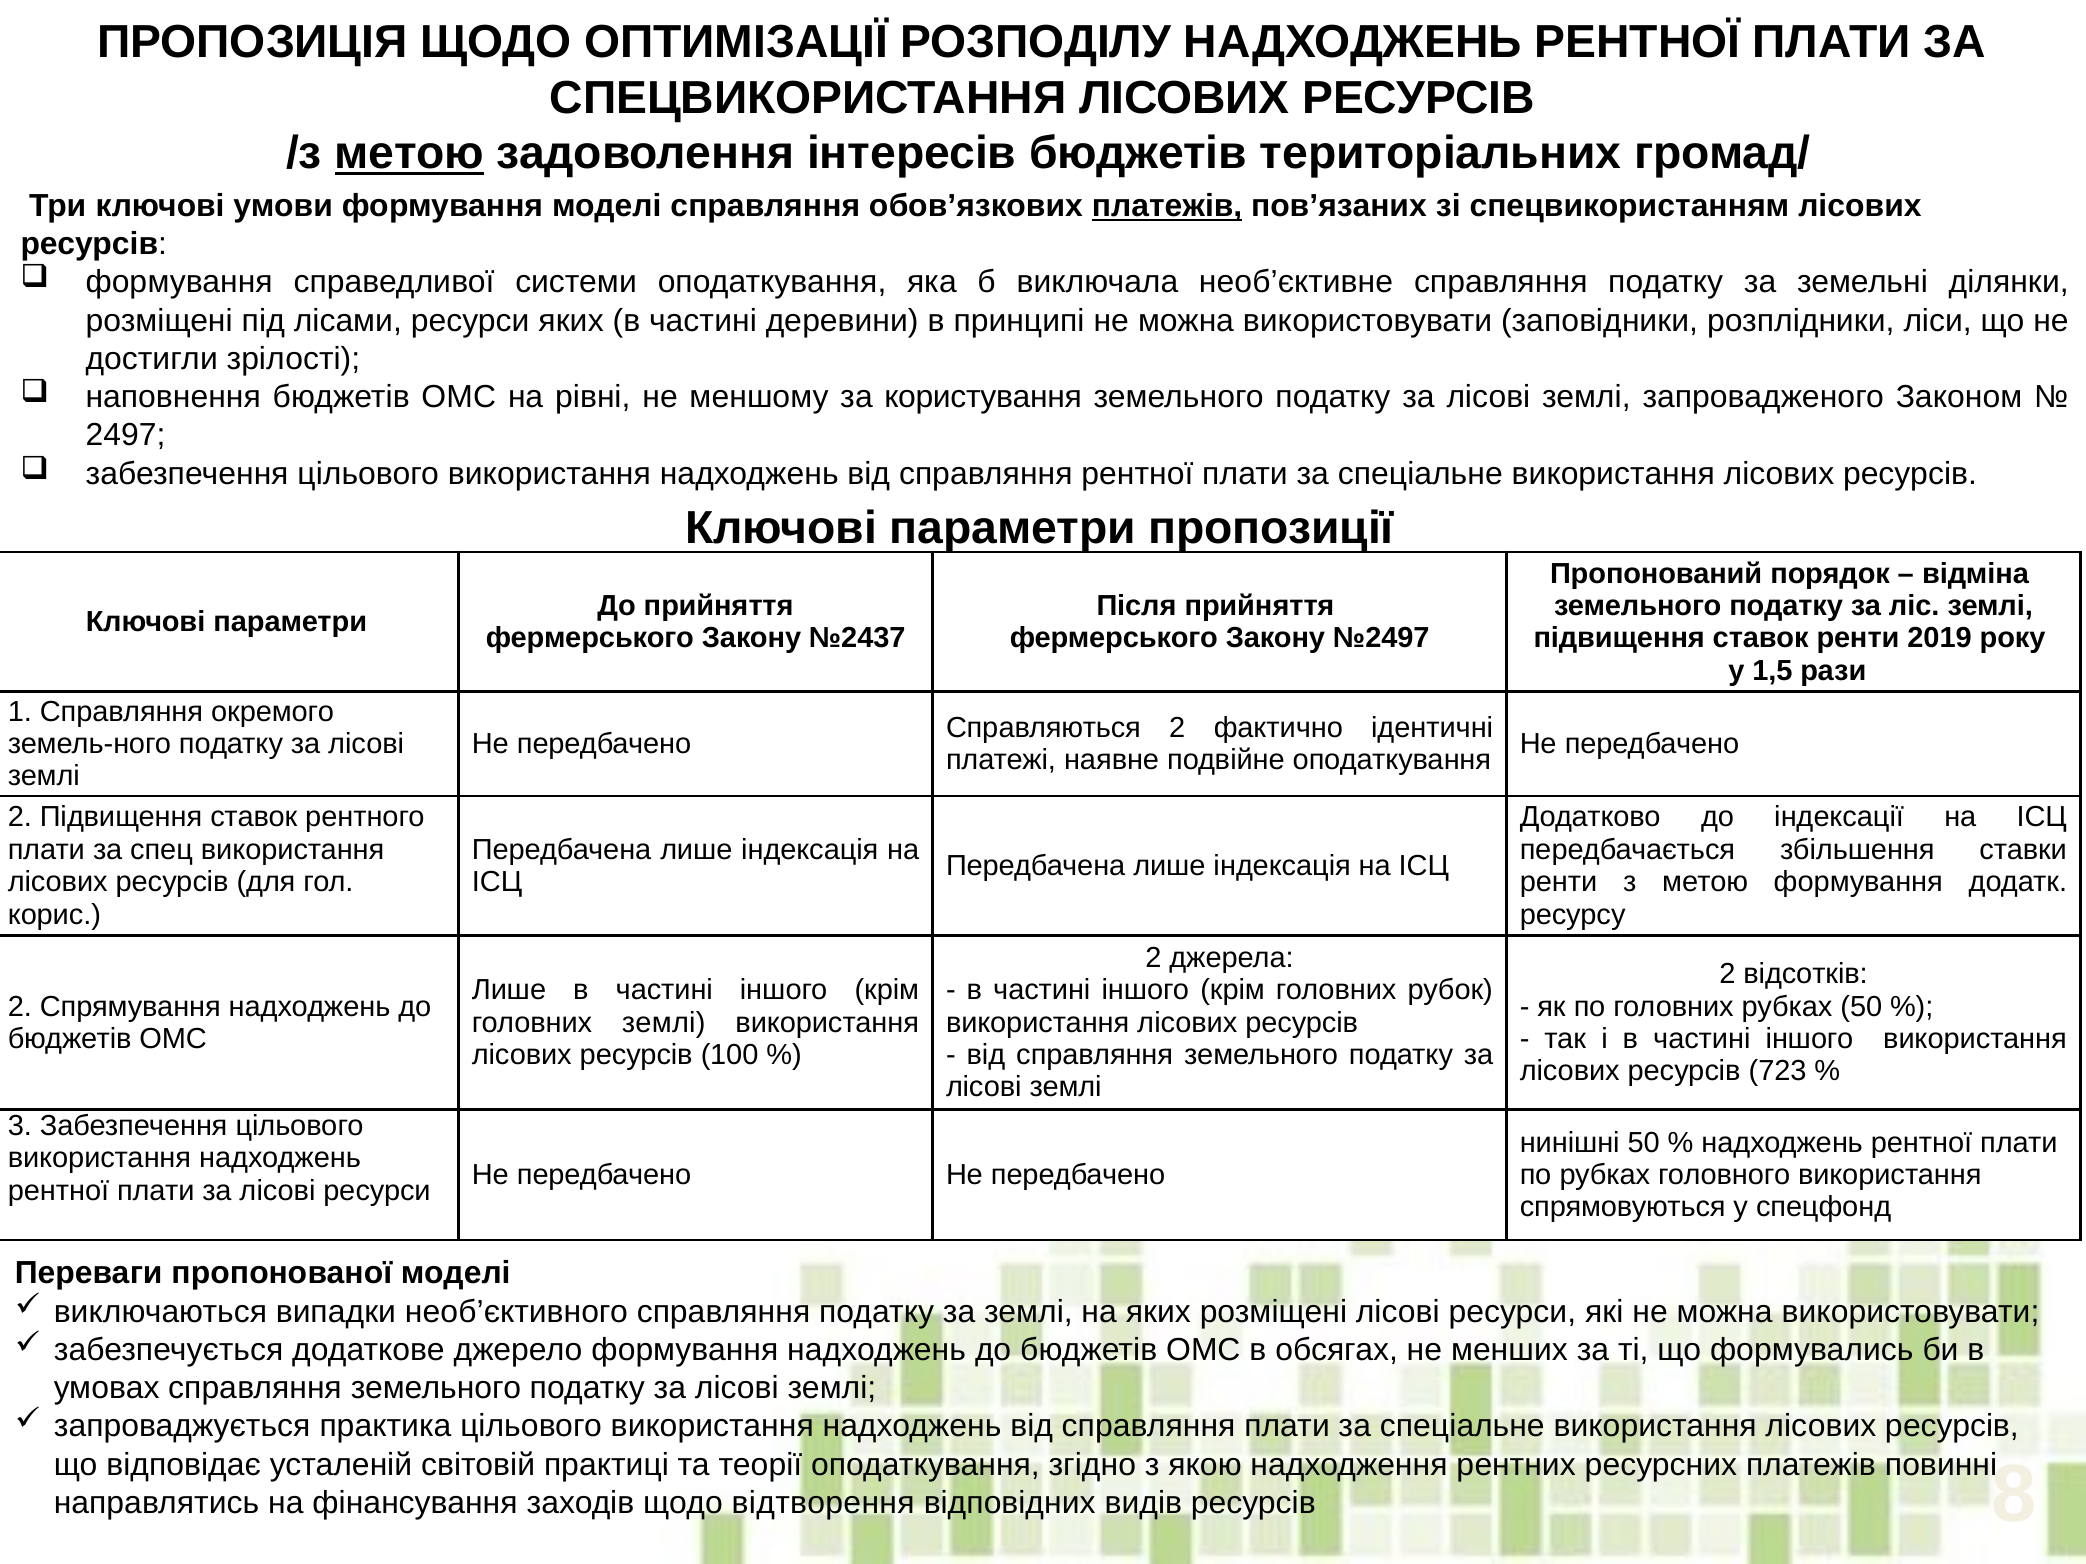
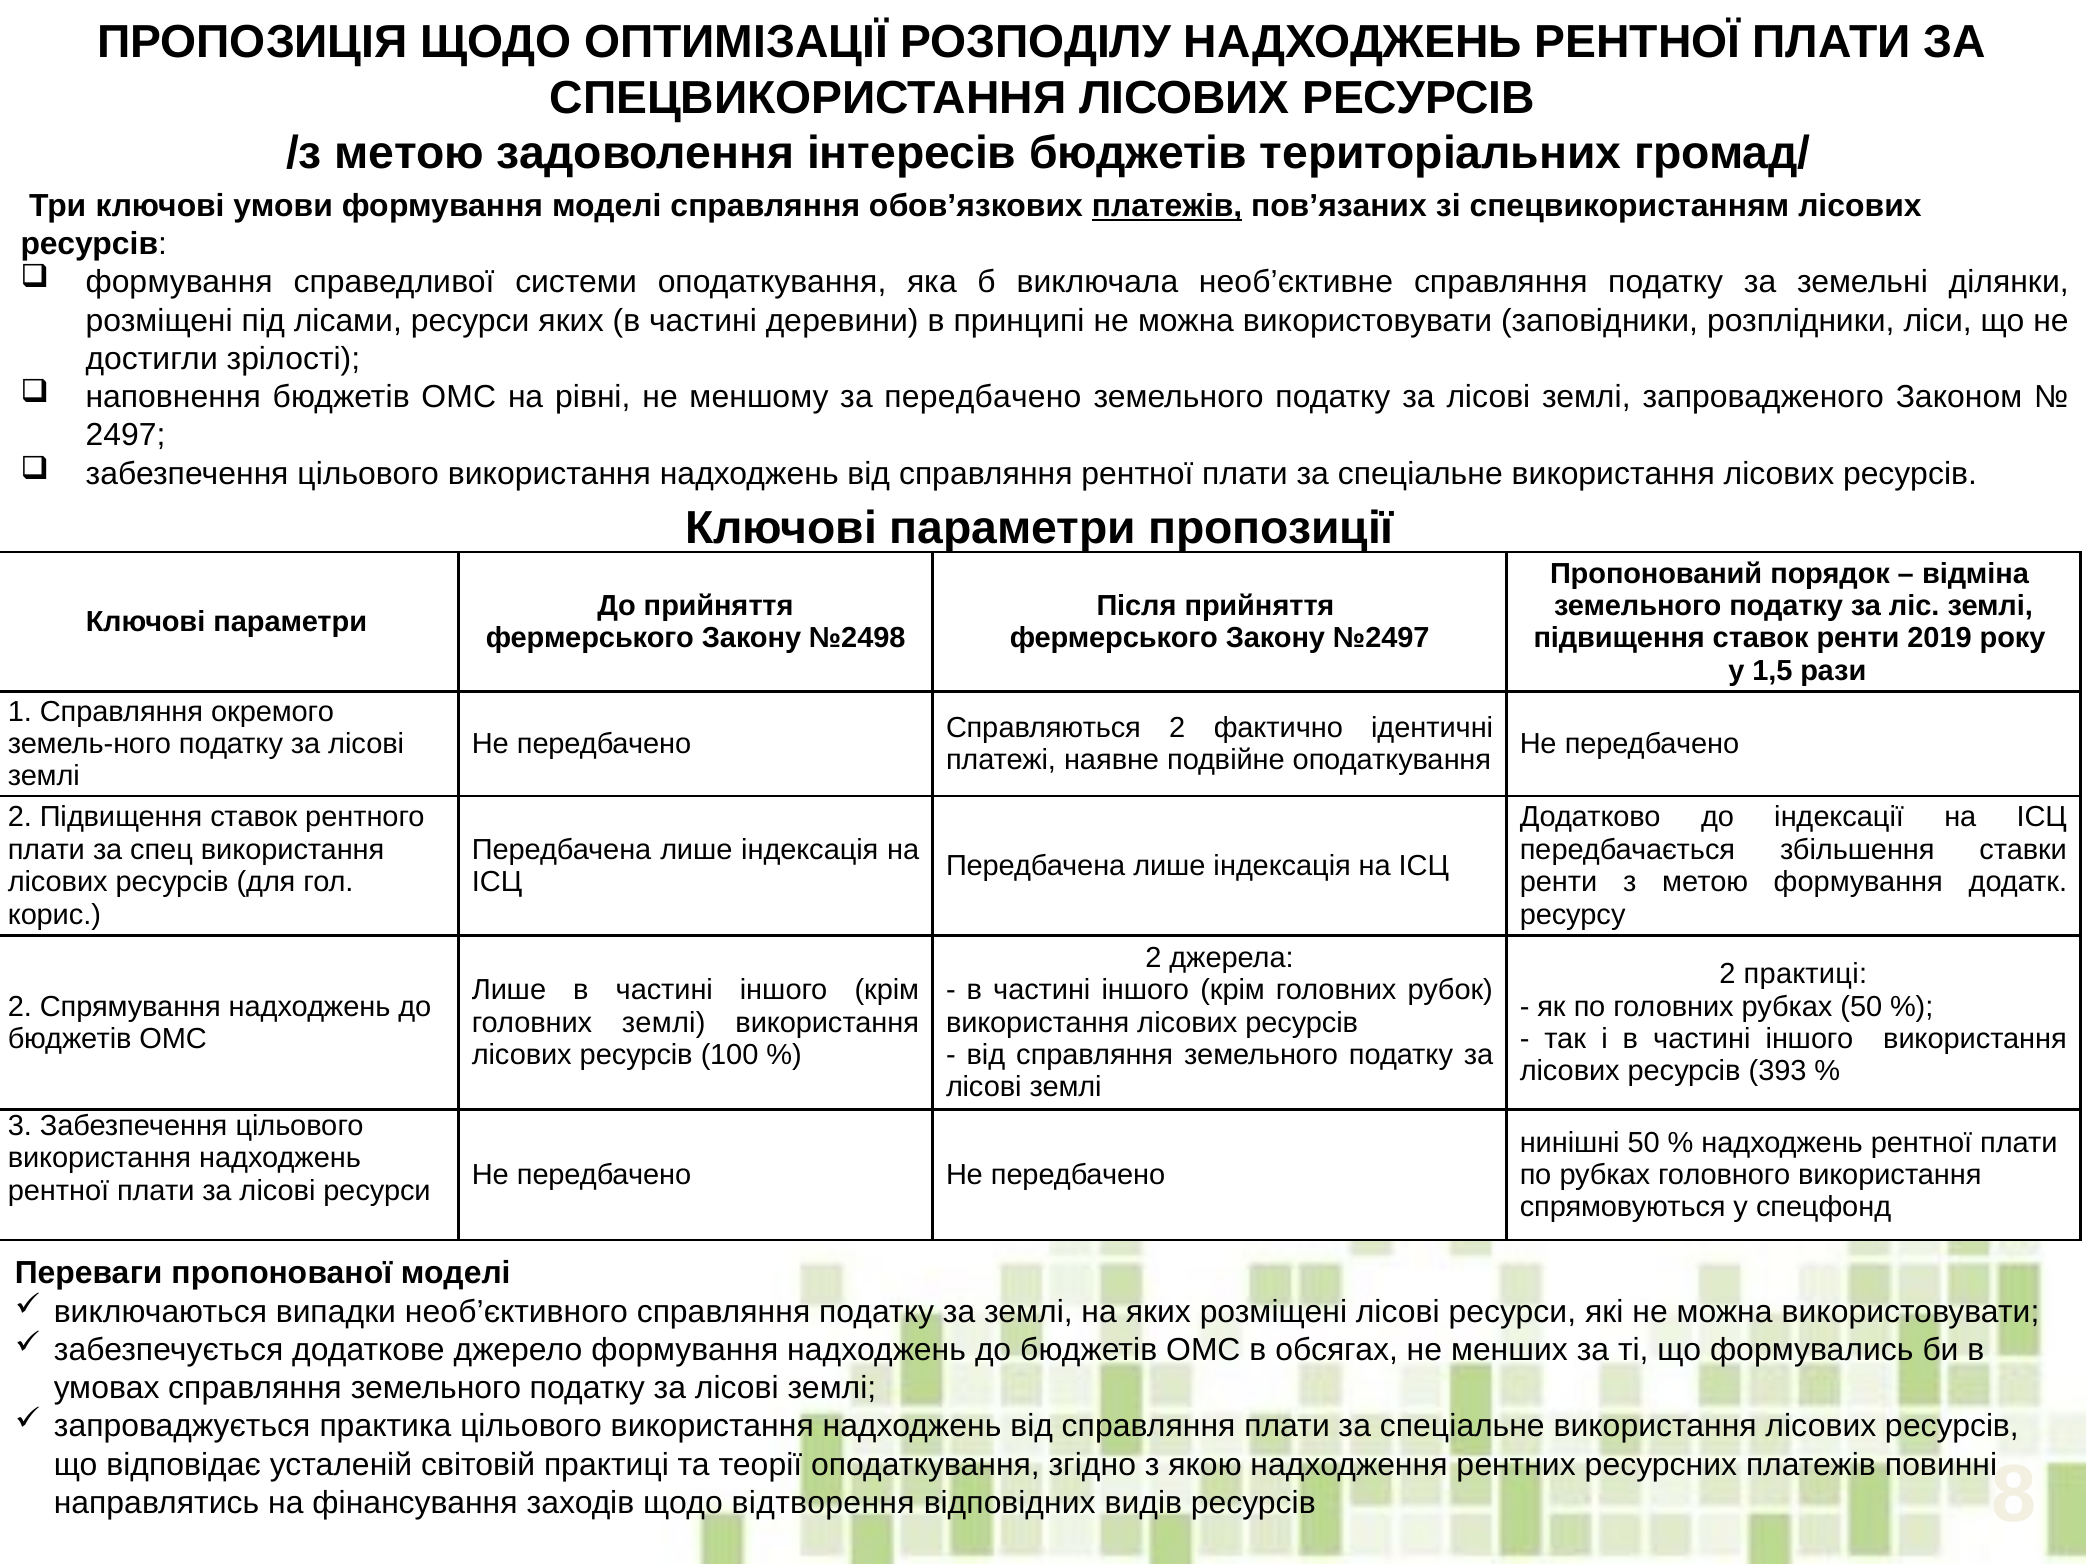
метою underline: present -> none (410, 154)
за користування: користування -> передбачено (983, 397)
№2437: №2437 -> №2498 (857, 638)
2 відсотків: відсотків -> практиці (1805, 974)
723: 723 -> 393 (1778, 1072)
